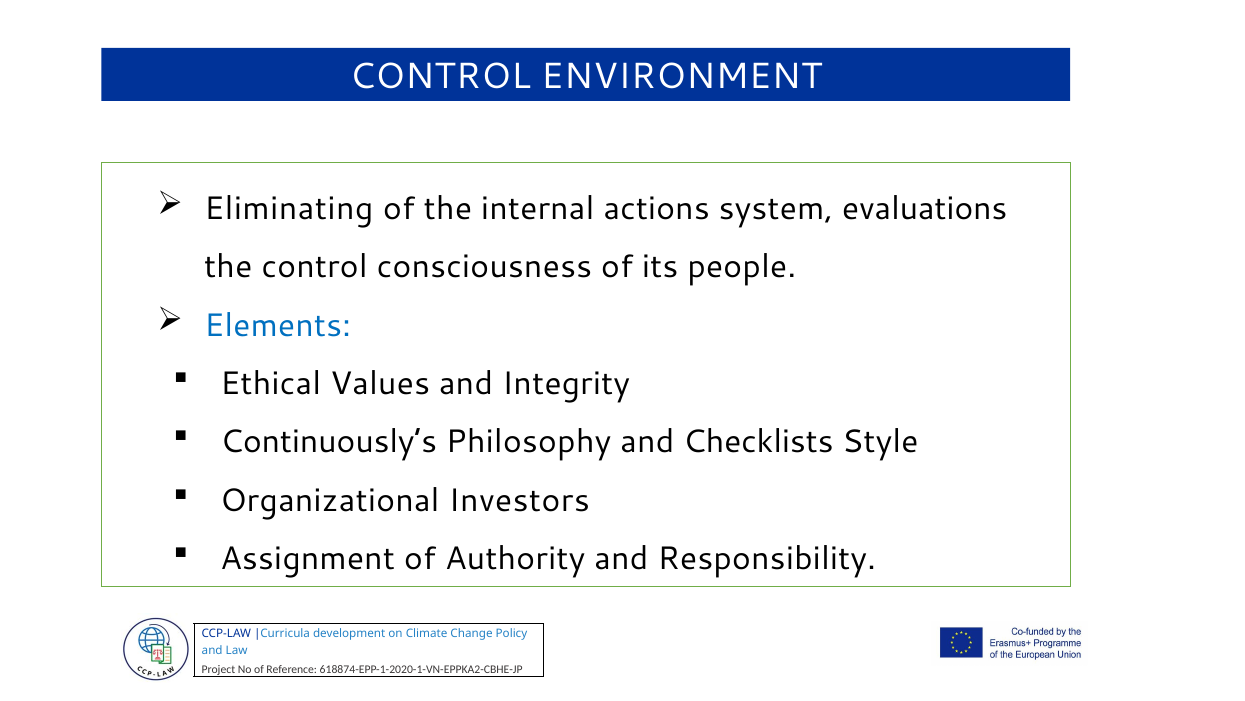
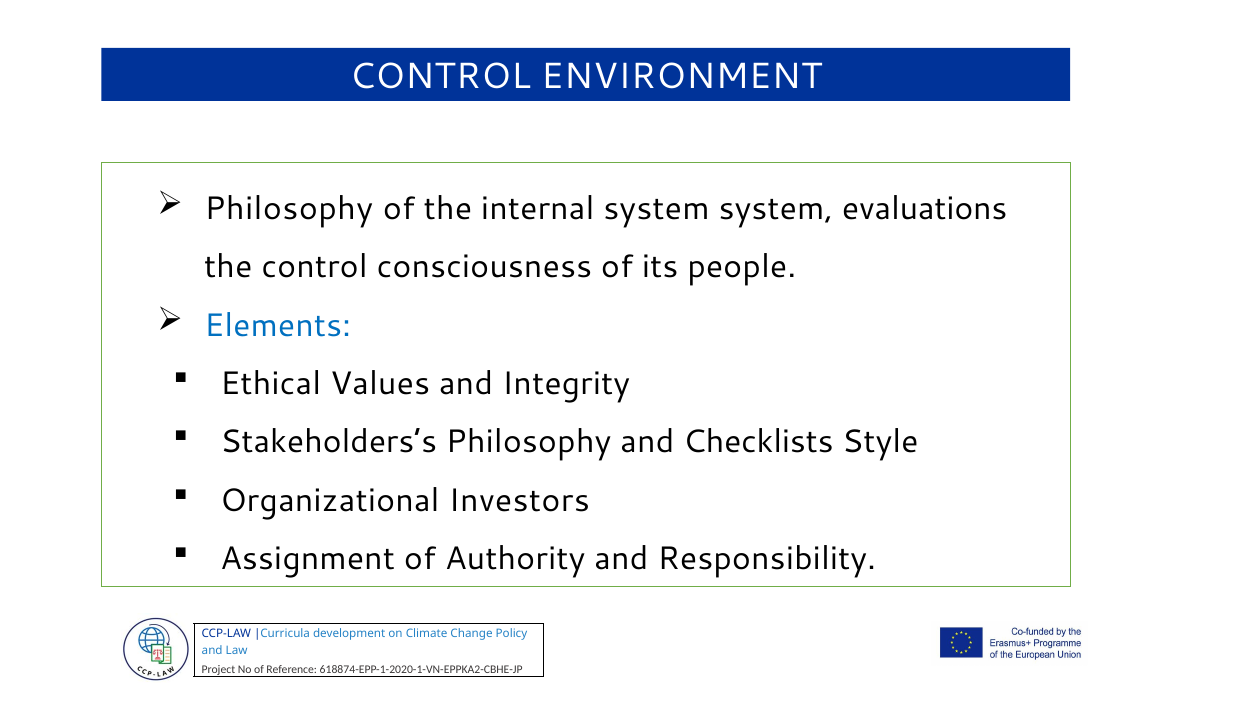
Eliminating: Eliminating -> Philosophy (289, 208)
internal actions: actions -> system (656, 208)
Continuously’s: Continuously’s -> Stakeholders’s (329, 442)
